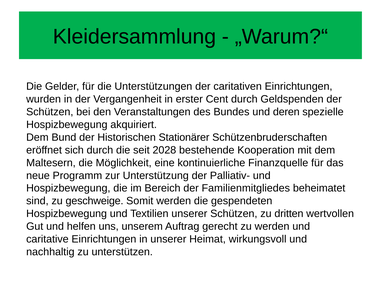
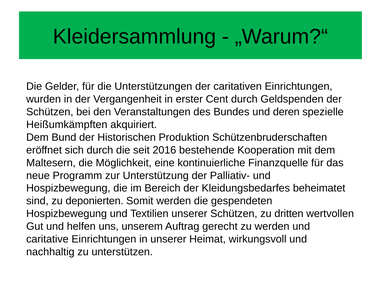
Hospizbewegung: Hospizbewegung -> Heißumkämpften (67, 125)
Stationärer: Stationärer -> Produktion (184, 137)
2028: 2028 -> 2016 (164, 150)
Familienmitgliedes: Familienmitgliedes -> Kleidungsbedarfes (246, 188)
geschweige: geschweige -> deponierten (95, 201)
